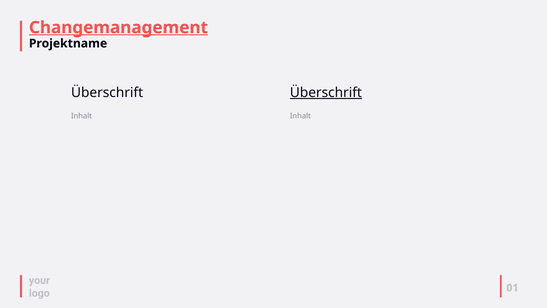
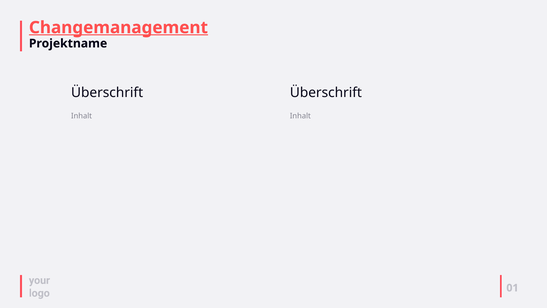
Überschrift underline: present -> none (326, 93)
